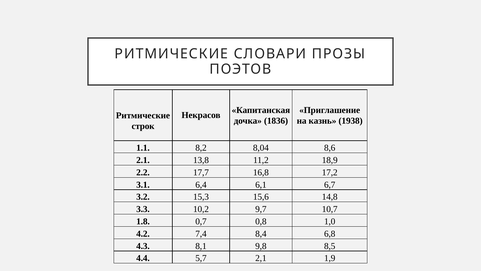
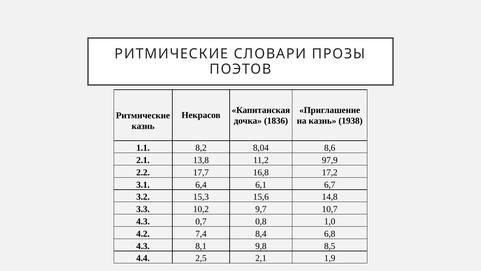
строк: строк -> казнь (143, 126)
18,9: 18,9 -> 97,9 (330, 160)
1.8: 1.8 -> 4.3 (143, 221)
5,7: 5,7 -> 2,5 (201, 258)
